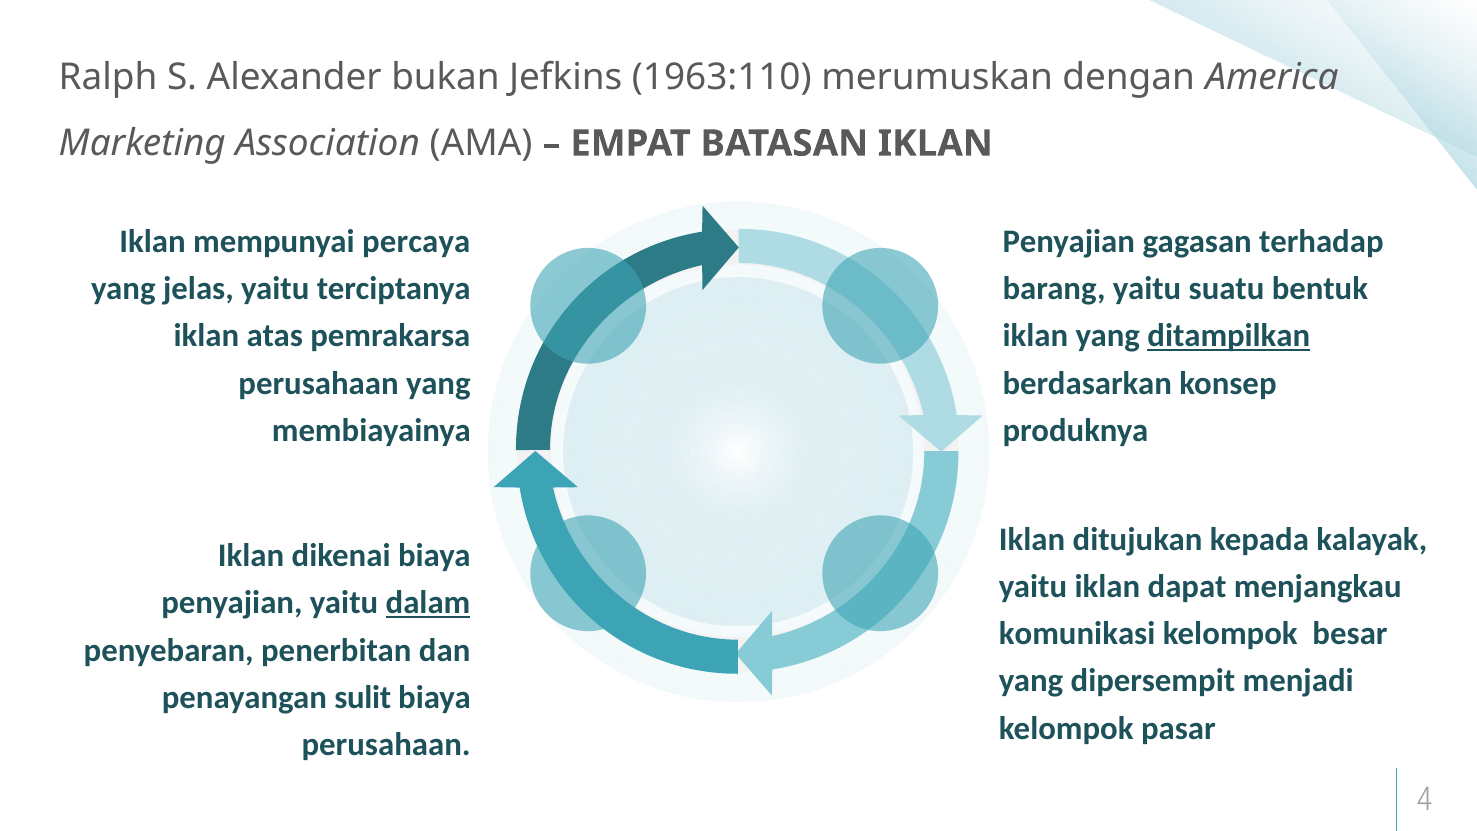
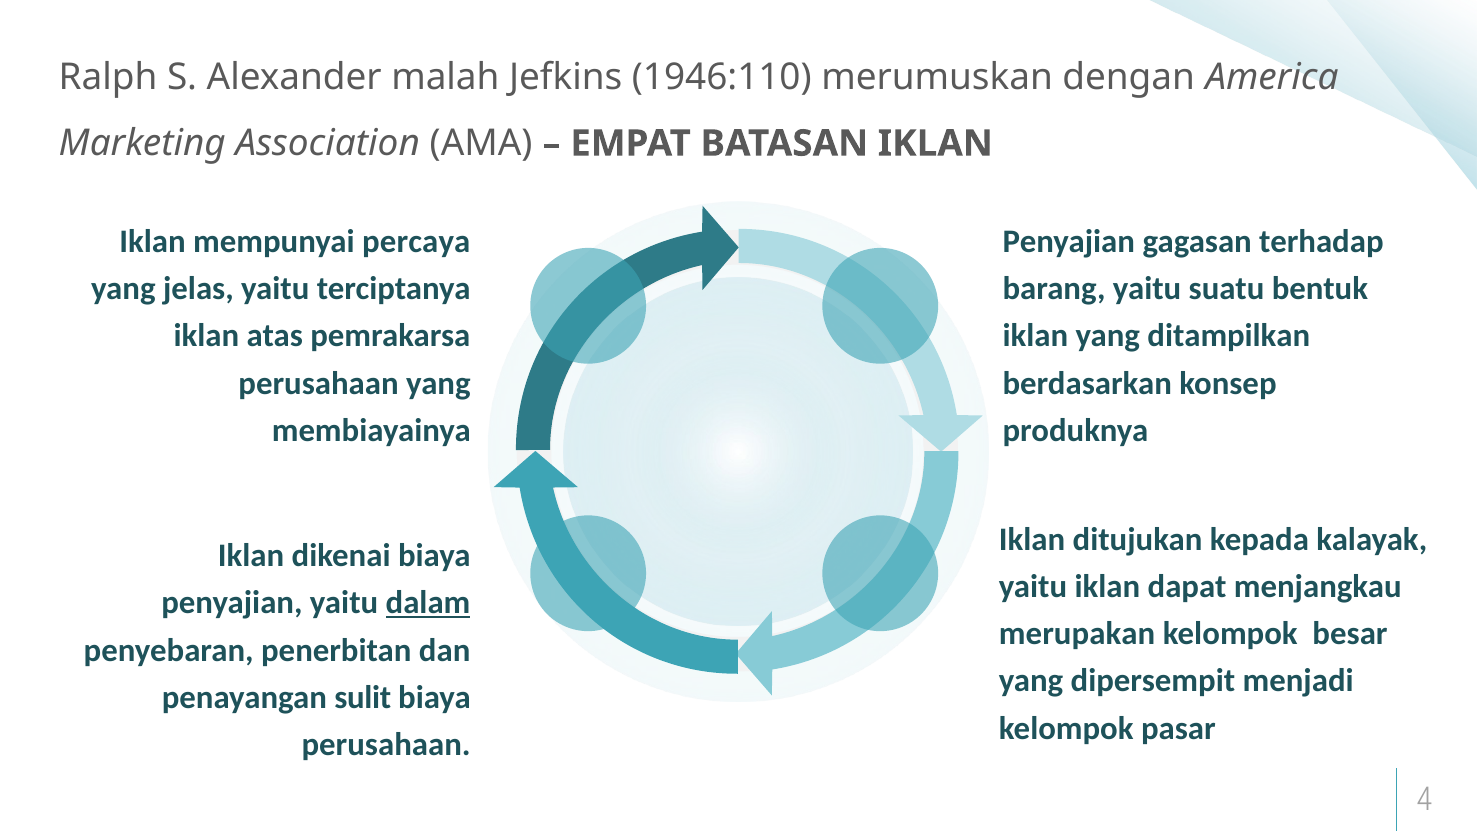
bukan: bukan -> malah (445, 77)
1963:110: 1963:110 -> 1946:110 (722, 77)
ditampilkan underline: present -> none (1229, 336)
komunikasi: komunikasi -> merupakan (1077, 634)
